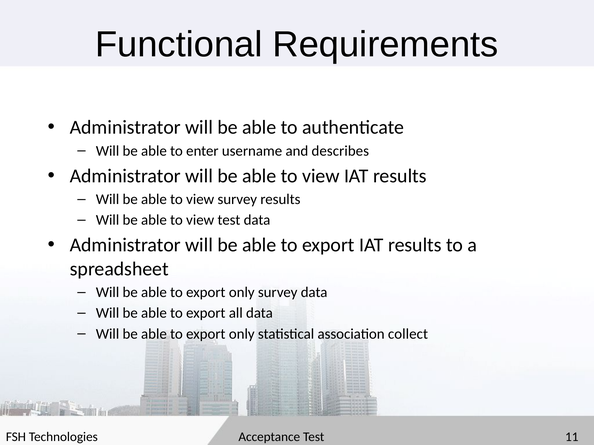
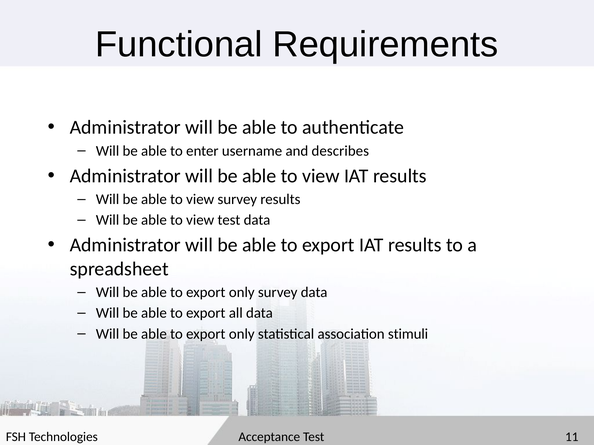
collect: collect -> stimuli (408, 334)
